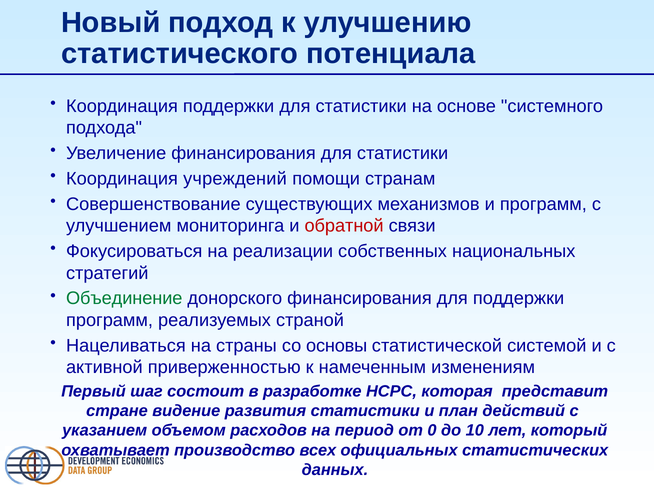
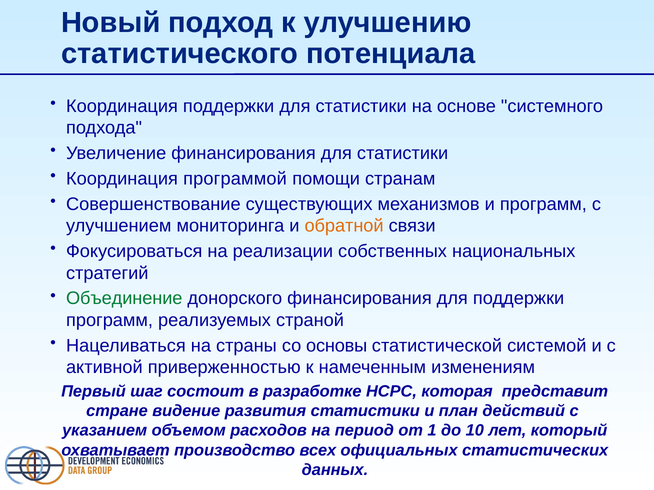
учреждений: учреждений -> программой (235, 179)
обратной colour: red -> orange (344, 226)
0: 0 -> 1 (432, 431)
